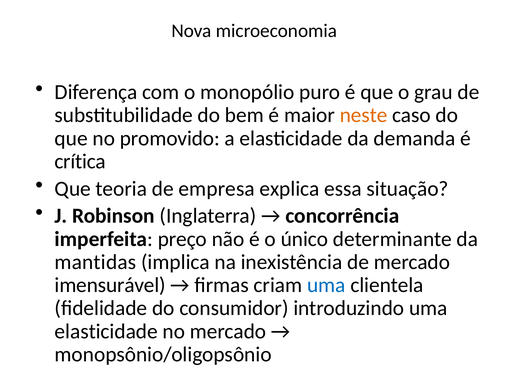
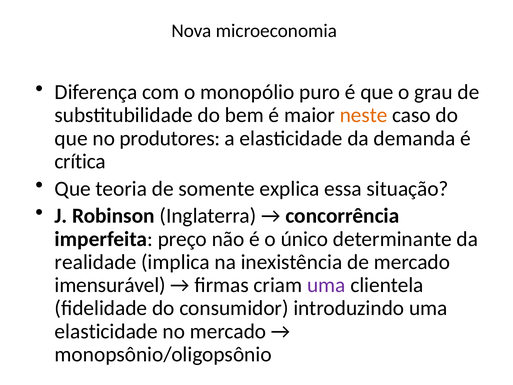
promovido: promovido -> produtores (170, 138)
empresa: empresa -> somente (217, 189)
mantidas: mantidas -> realidade (95, 262)
uma colour: blue -> purple (326, 285)
